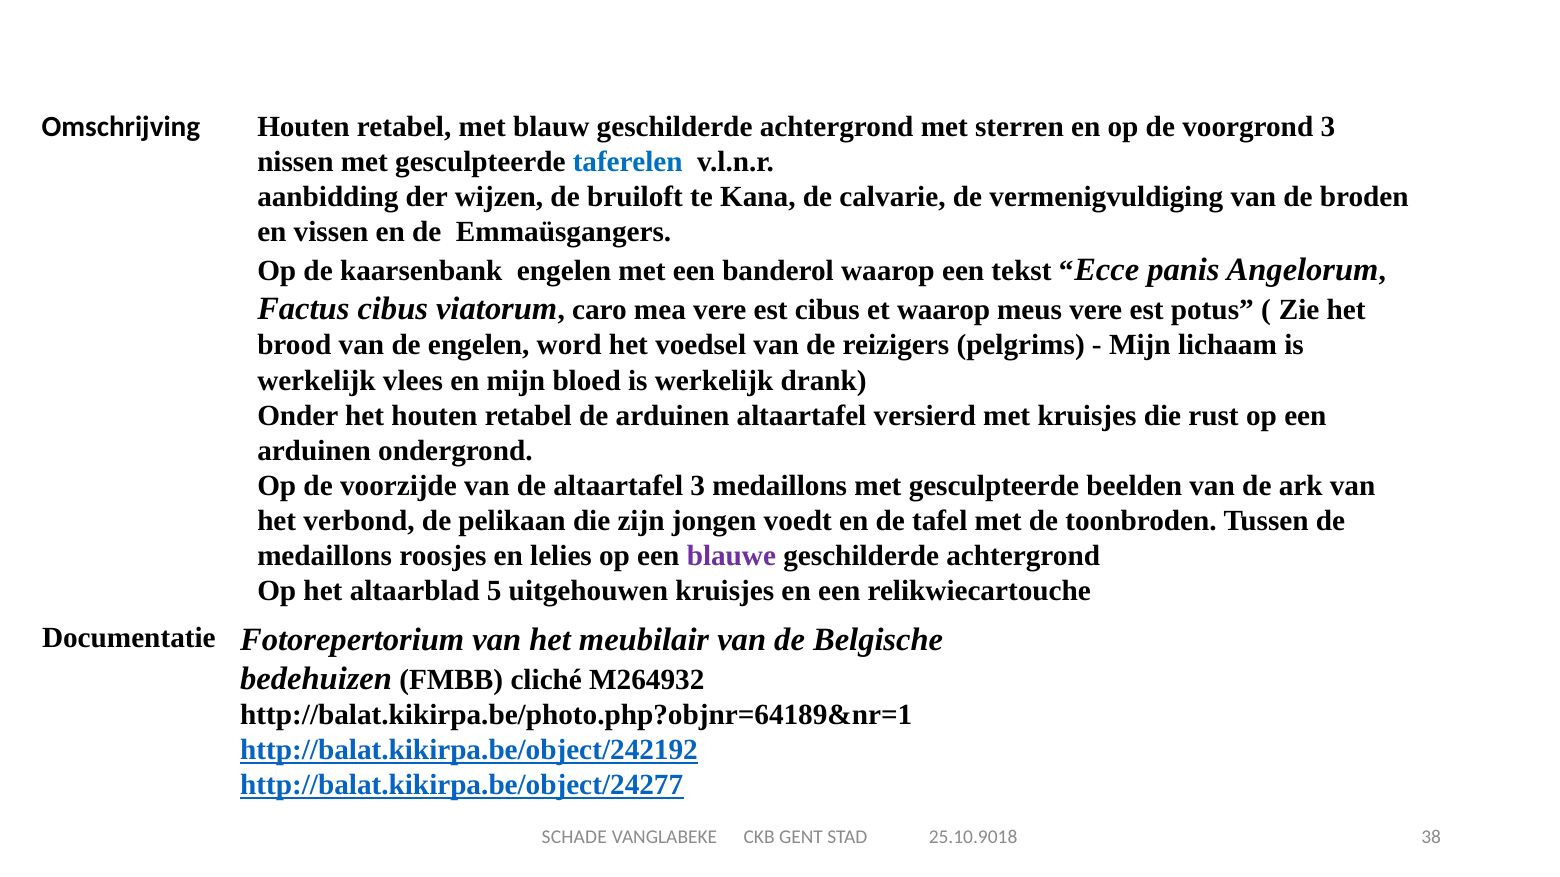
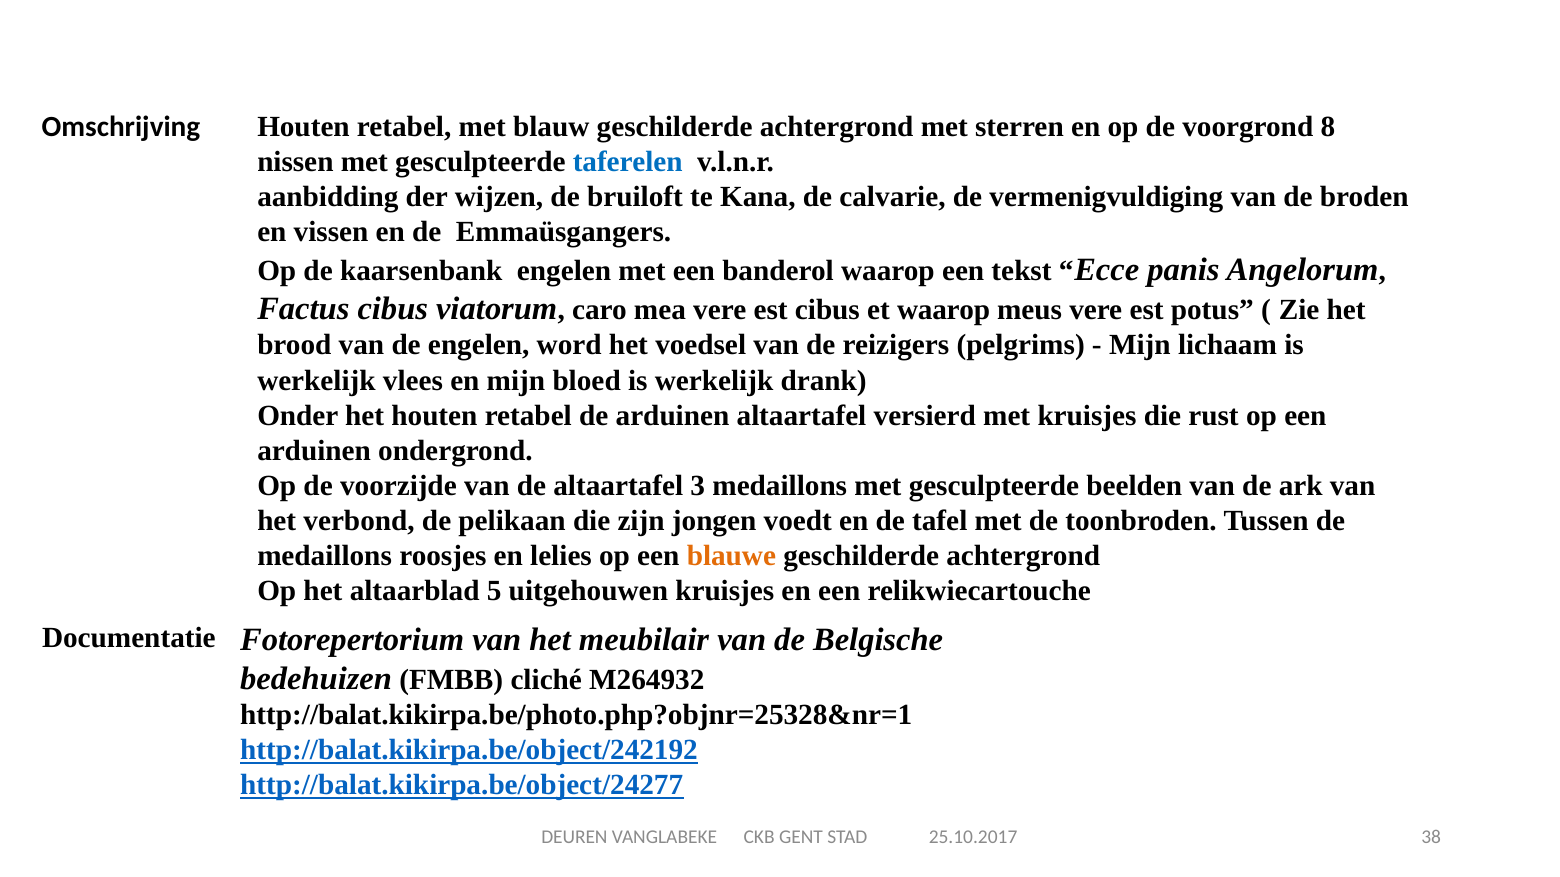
voorgrond 3: 3 -> 8 (1328, 127)
blauwe colour: purple -> orange (731, 556)
http://balat.kikirpa.be/photo.php?objnr=64189&nr=1: http://balat.kikirpa.be/photo.php?objnr=64189&nr=1 -> http://balat.kikirpa.be/photo.php?objnr=25328&nr=1 (576, 716)
SCHADE: SCHADE -> DEUREN (574, 838)
25.10.9018: 25.10.9018 -> 25.10.2017 (973, 838)
